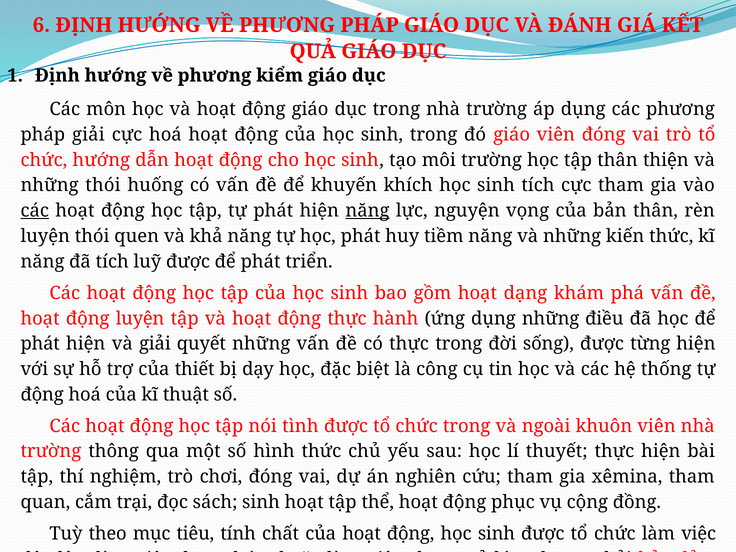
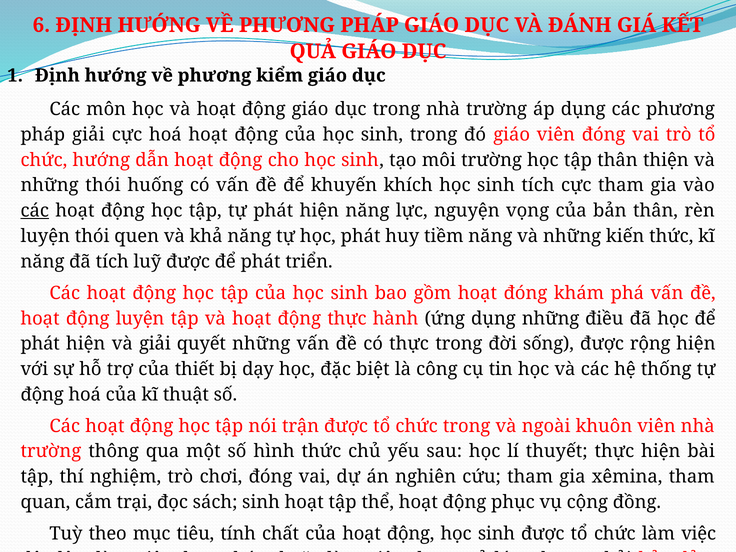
năng underline: present -> none (367, 211)
hoạt dạng: dạng -> đóng (526, 293)
từng: từng -> rộng (650, 344)
tình: tình -> trận (301, 426)
